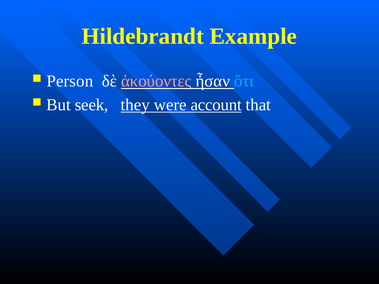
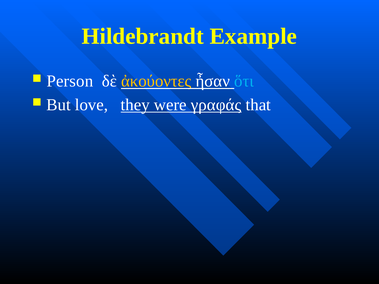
ἀκούοντες colour: pink -> yellow (156, 81)
seek: seek -> love (92, 105)
account: account -> γραφάς (216, 105)
